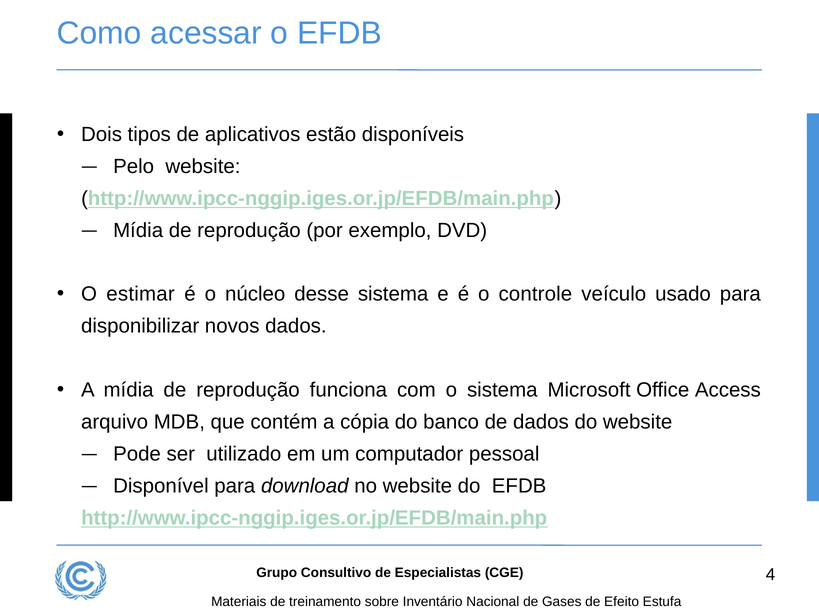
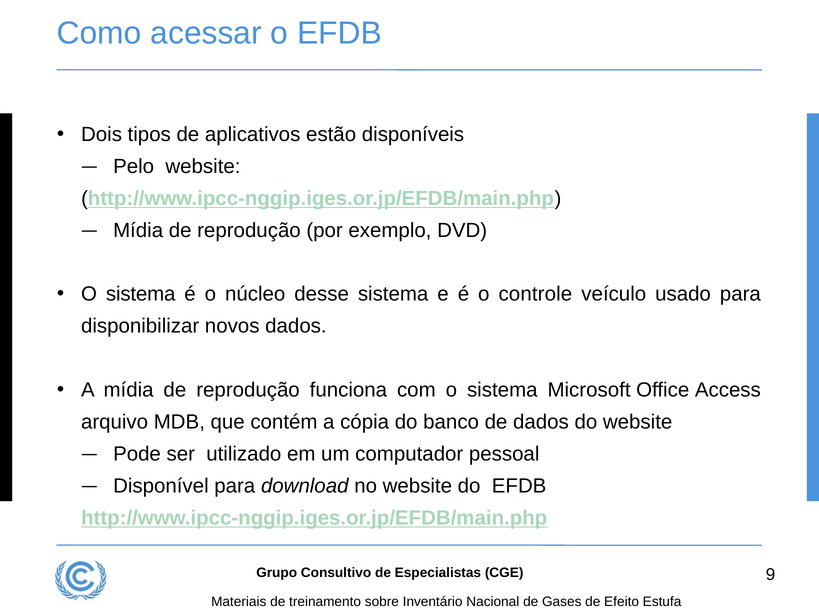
estimar: estimar -> sistema (141, 294)
4: 4 -> 9 (771, 574)
